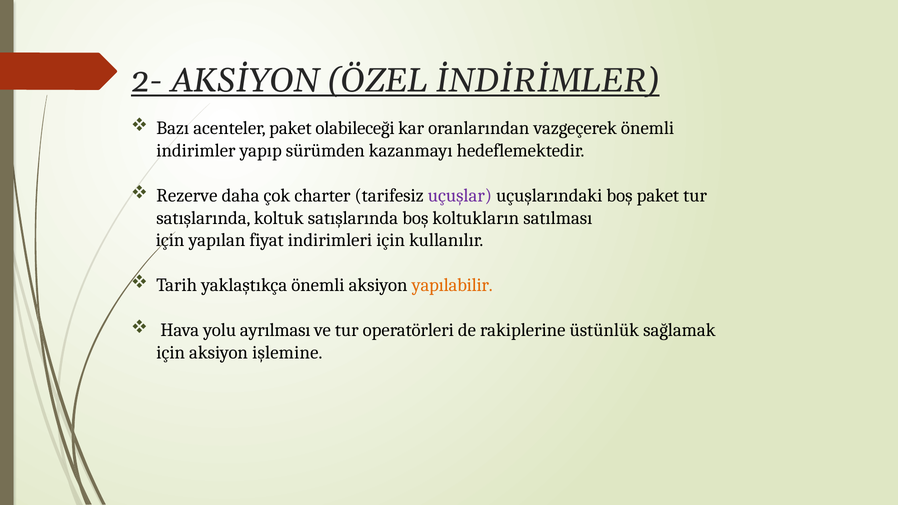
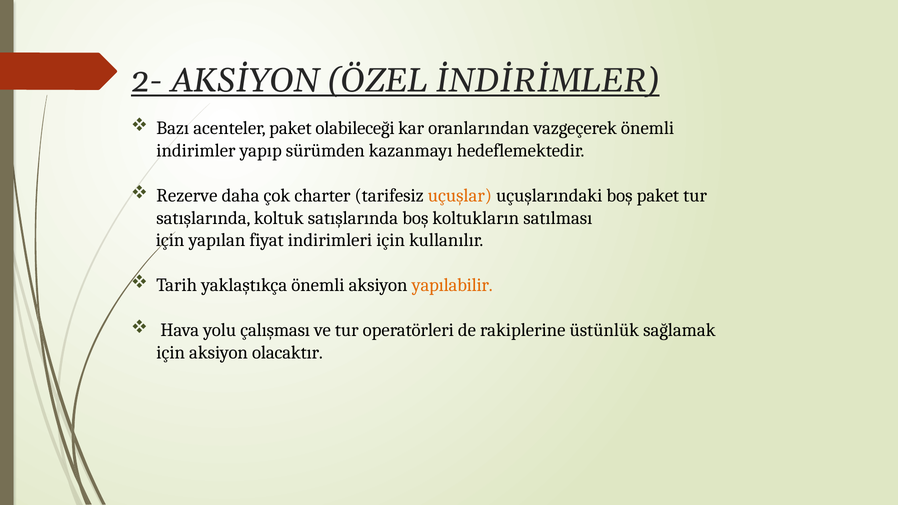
uçuşlar colour: purple -> orange (460, 195)
ayrılması: ayrılması -> çalışması (275, 330)
işlemine: işlemine -> olacaktır (287, 353)
